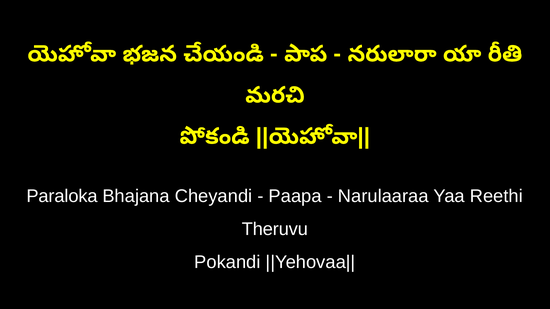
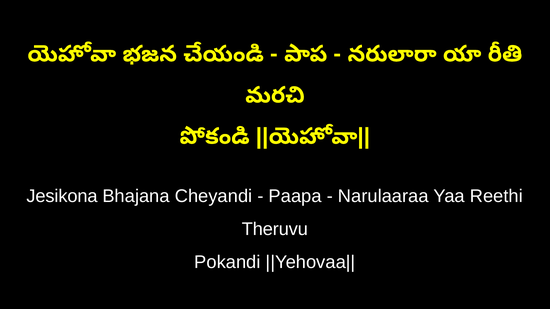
Paraloka: Paraloka -> Jesikona (62, 197)
